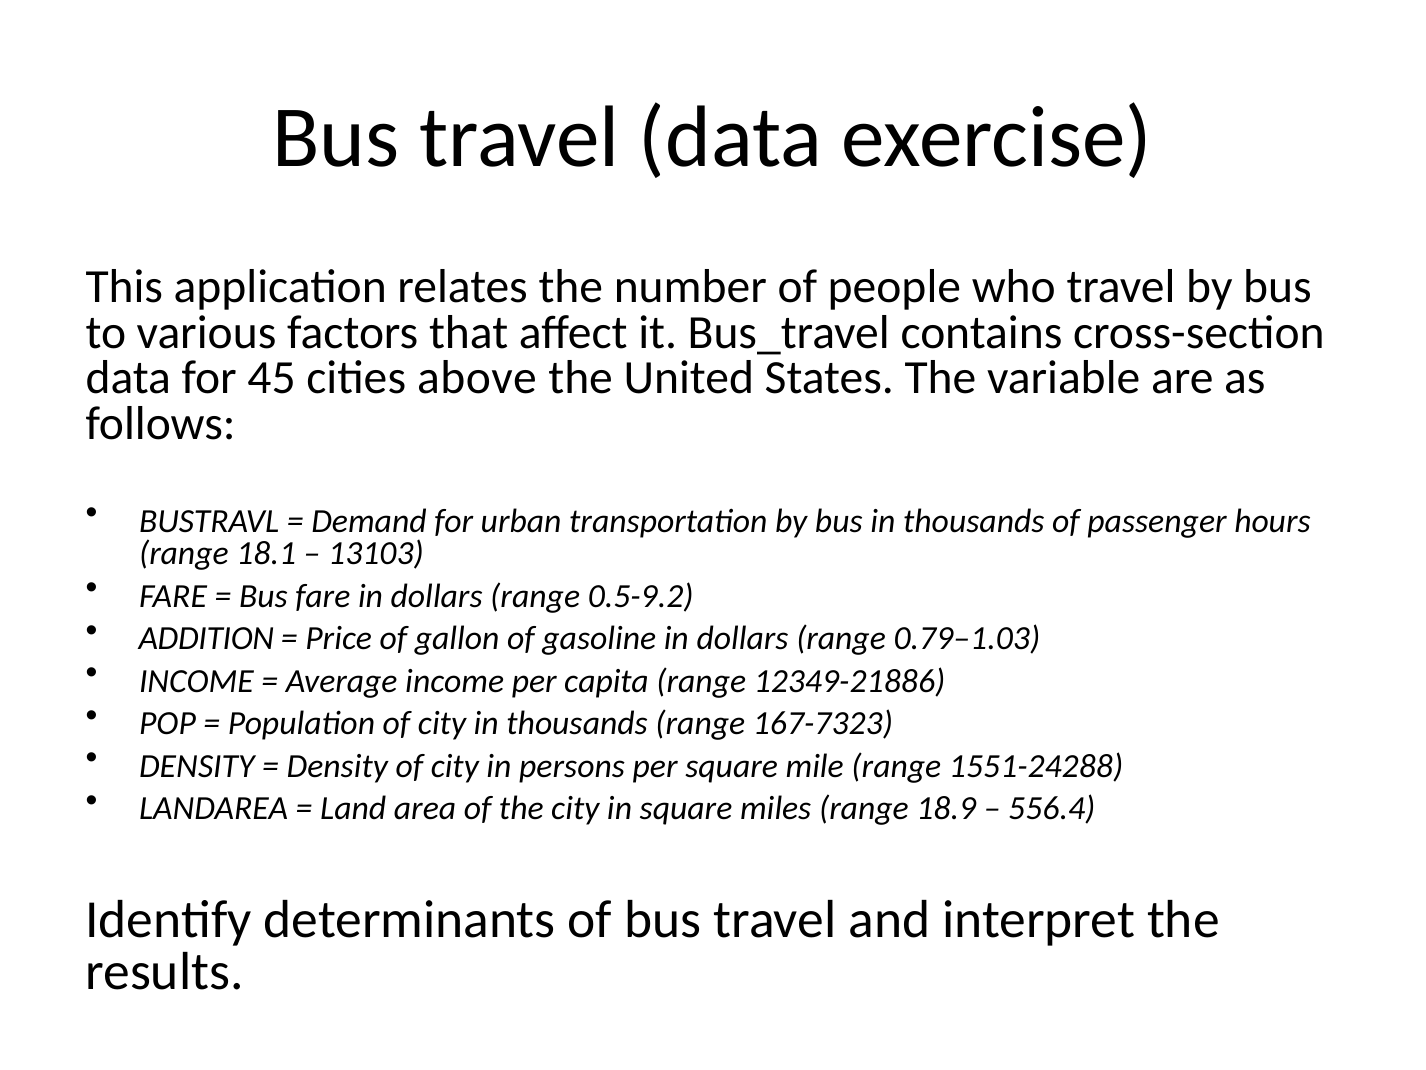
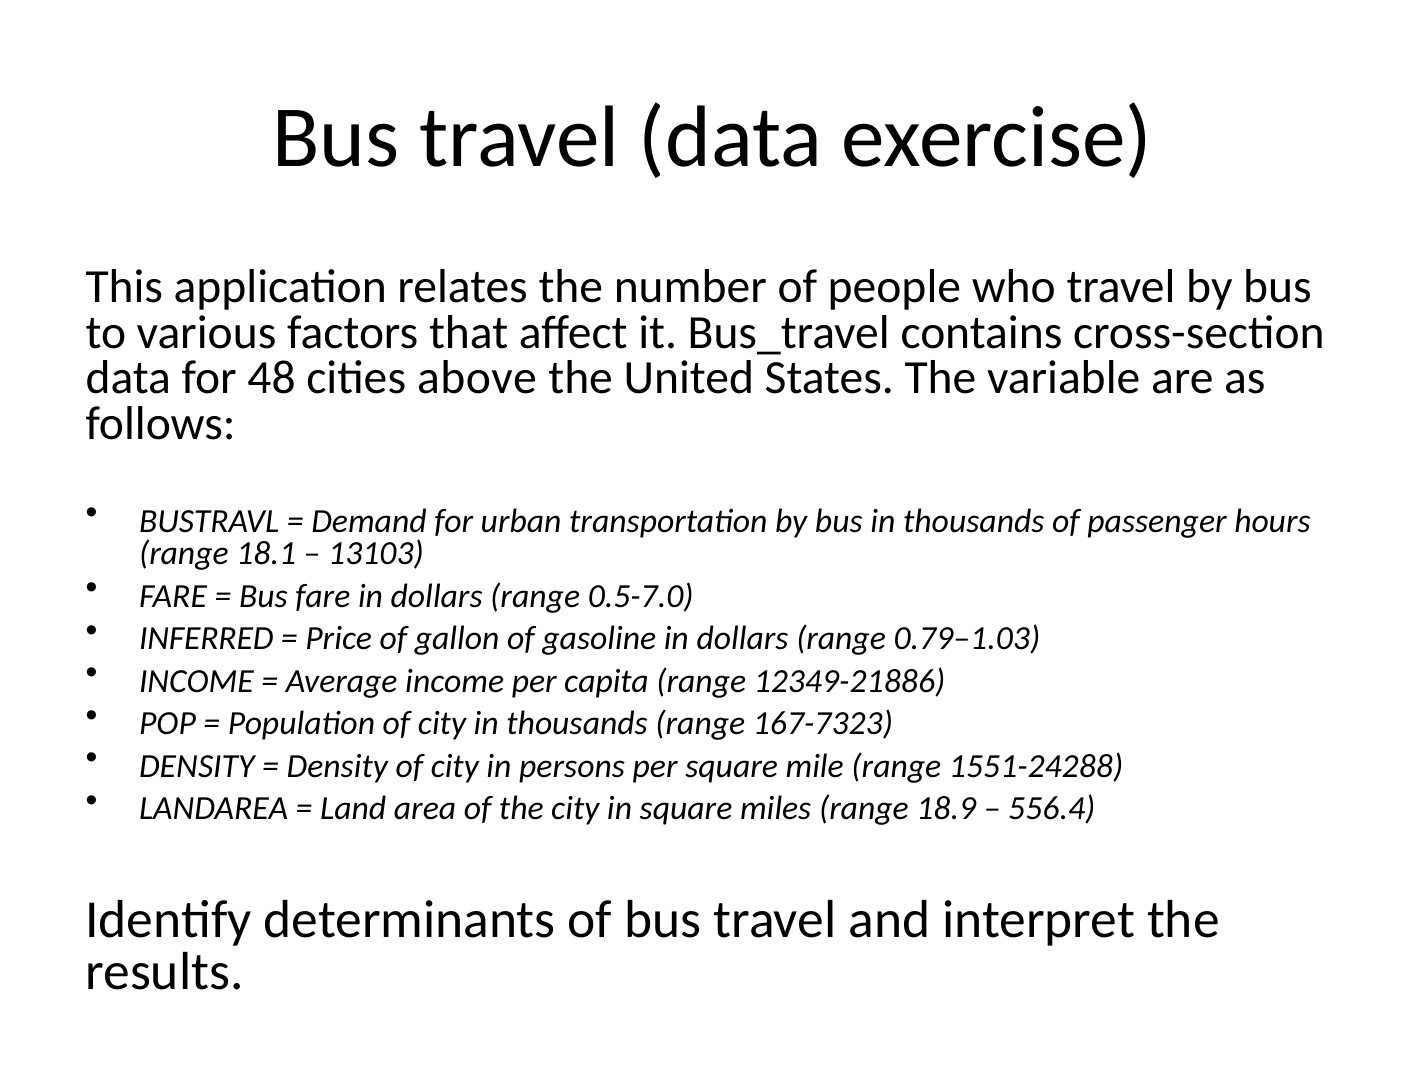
45: 45 -> 48 (271, 378)
0.5-9.2: 0.5-9.2 -> 0.5-7.0 (641, 596)
ADDITION: ADDITION -> INFERRED (206, 638)
